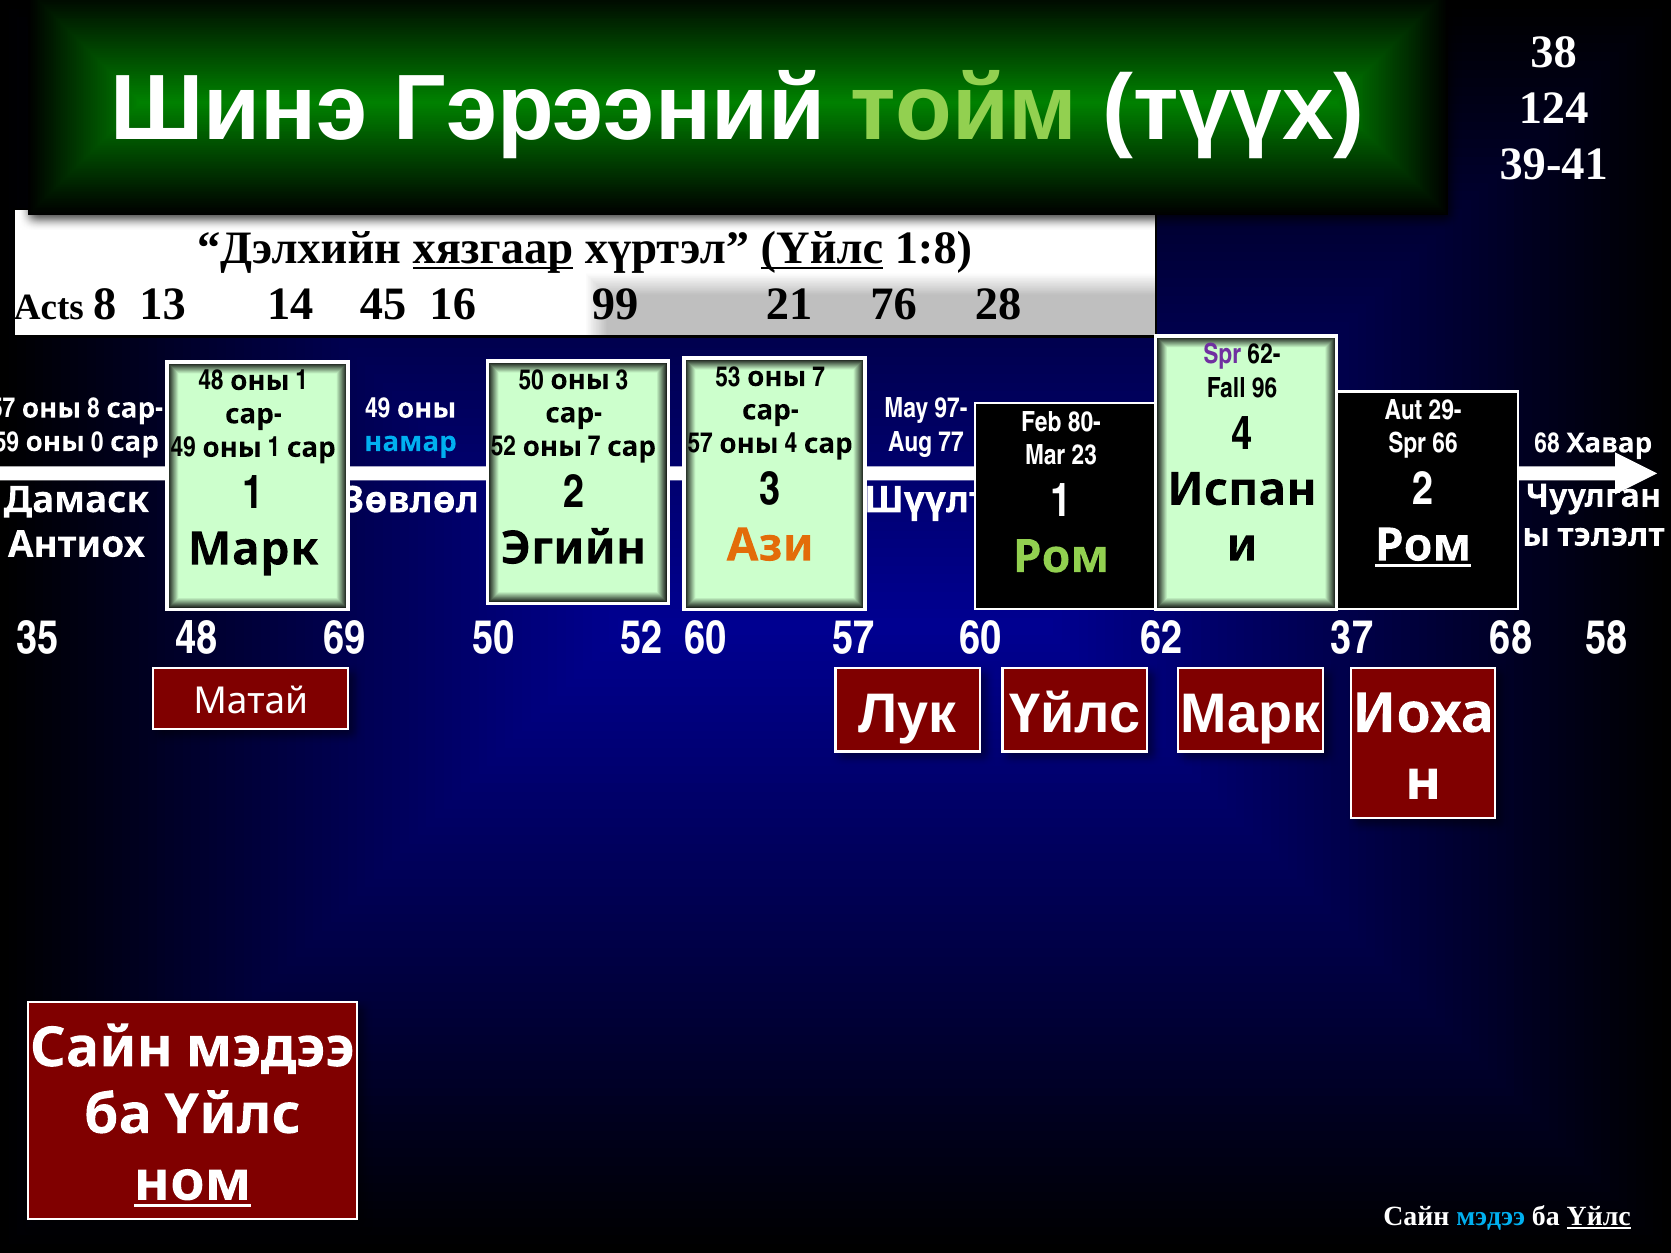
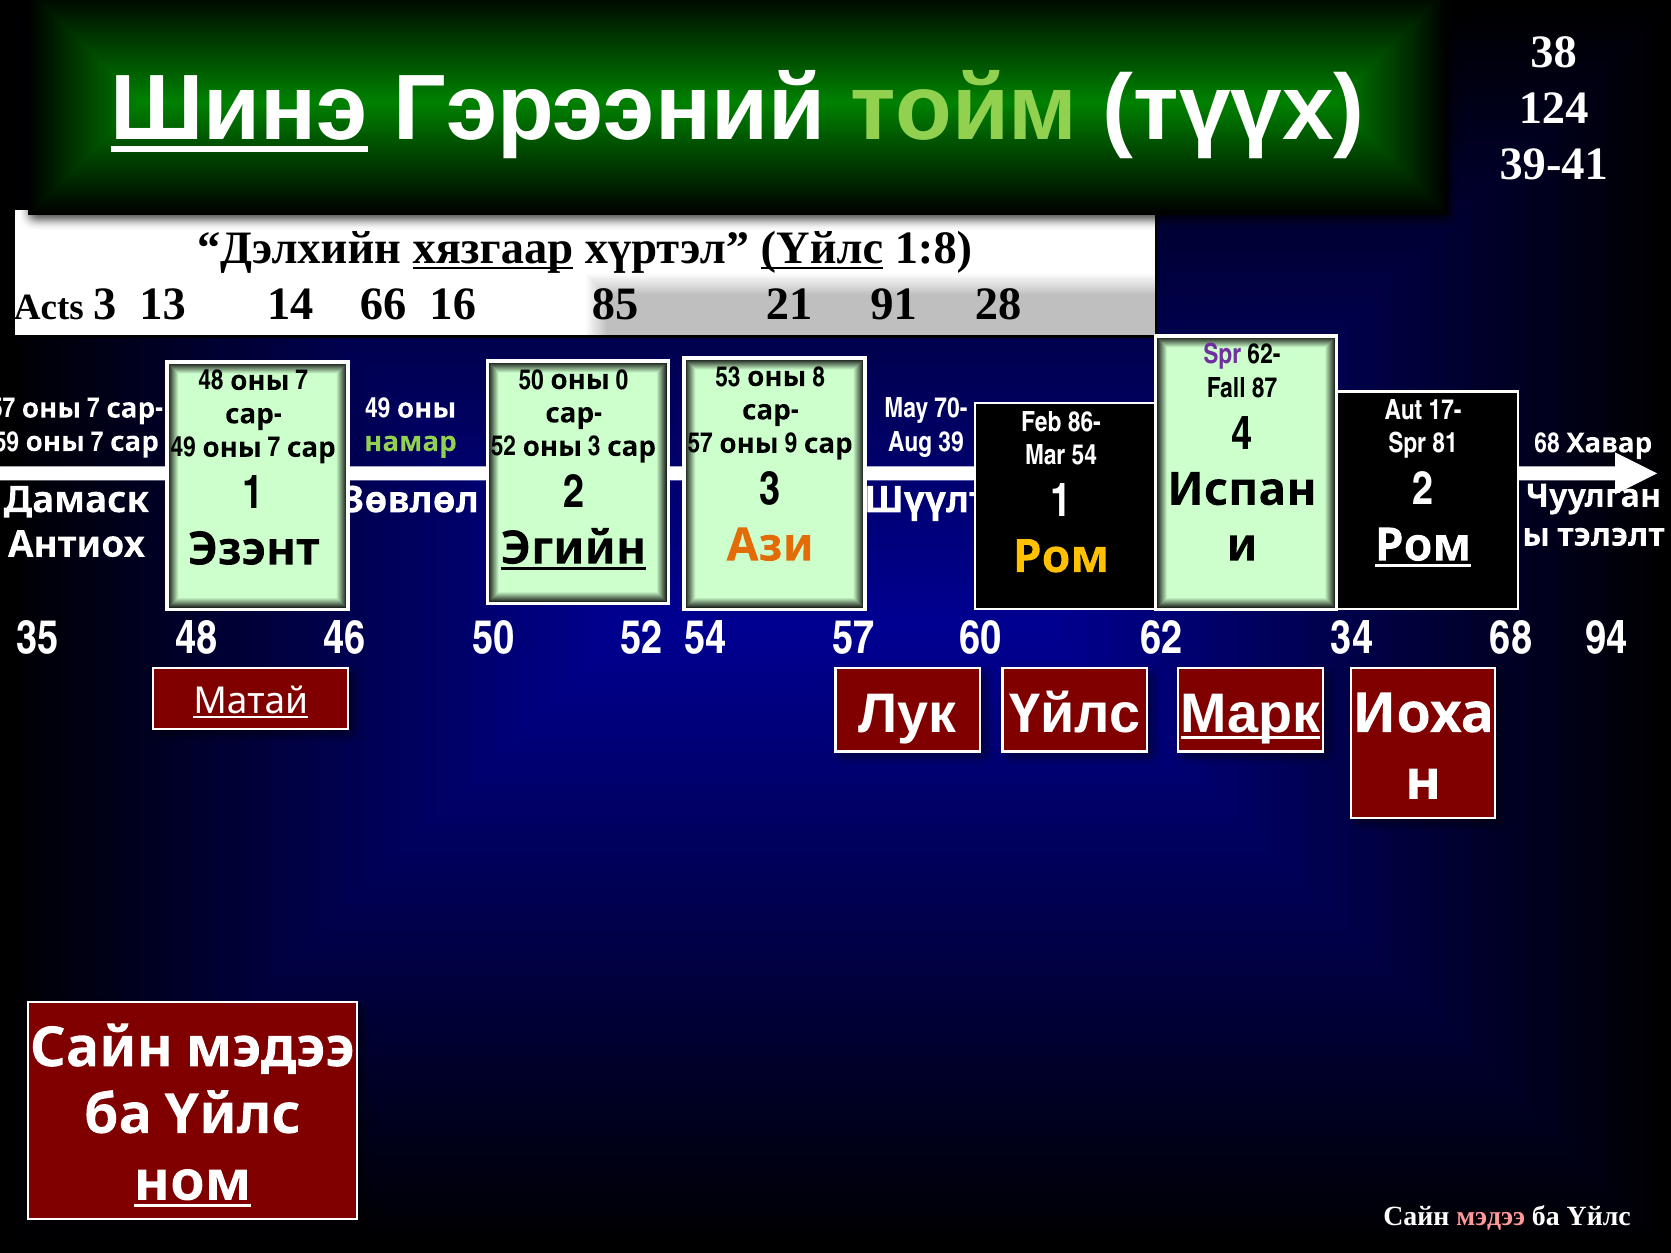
Шинэ underline: none -> present (239, 109)
Acts 8: 8 -> 3 (105, 304)
45: 45 -> 66 (383, 304)
99: 99 -> 85 (615, 304)
76: 76 -> 91 (894, 304)
53 7: 7 -> 8 (819, 377)
50 3: 3 -> 0 (622, 380)
48 1: 1 -> 7 (302, 381)
96: 96 -> 87 (1265, 388)
8: 8 -> 7 (93, 409)
97-: 97- -> 70- (951, 409)
29-: 29- -> 17- (1445, 410)
80-: 80- -> 86- (1084, 422)
0: 0 -> 7 (97, 442)
77: 77 -> 39 (951, 442)
57 4: 4 -> 9 (791, 444)
66: 66 -> 81 (1445, 444)
52 7: 7 -> 3 (594, 447)
намар colour: light blue -> light green (411, 442)
49 1: 1 -> 7 (274, 448)
Mar 23: 23 -> 54 (1084, 455)
Эгийн underline: none -> present (573, 548)
Марк: Марк -> Эзэнт (254, 549)
Ром colour: light green -> yellow (1061, 557)
69: 69 -> 46 (345, 638)
52 60: 60 -> 54 (705, 638)
37: 37 -> 34 (1352, 638)
58: 58 -> 94 (1607, 638)
Марк underline: none -> present (1250, 714)
Матай underline: none -> present (251, 701)
мэдээ colour: light blue -> pink (1491, 1216)
Үйлс underline: present -> none (1599, 1216)
